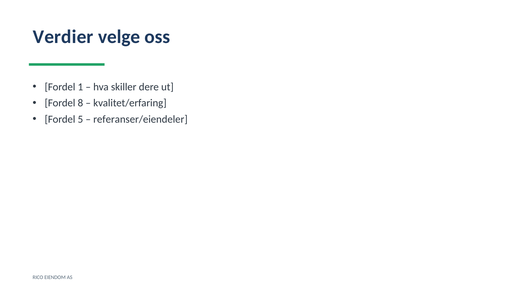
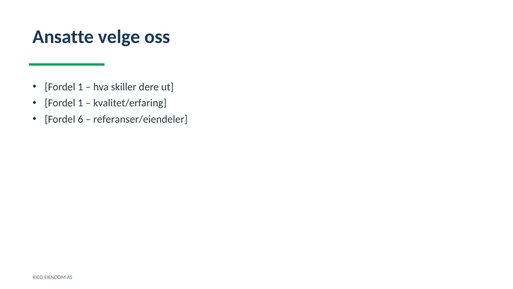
Verdier: Verdier -> Ansatte (63, 37)
8: 8 -> 1 (80, 103)
5: 5 -> 6 (80, 119)
